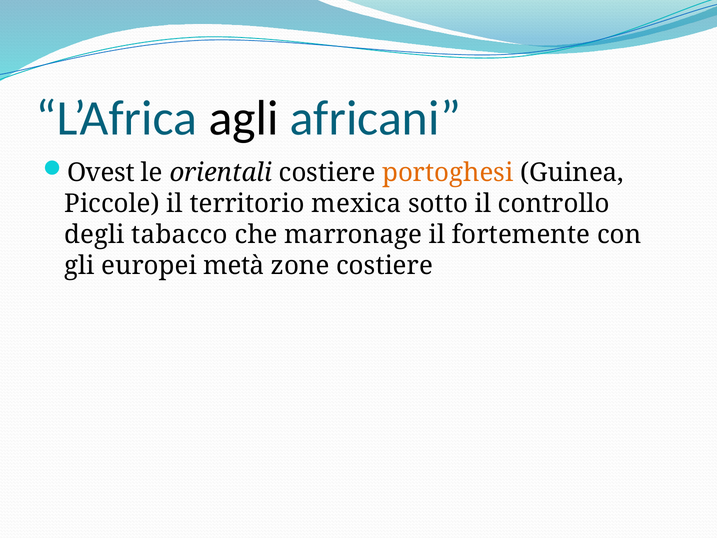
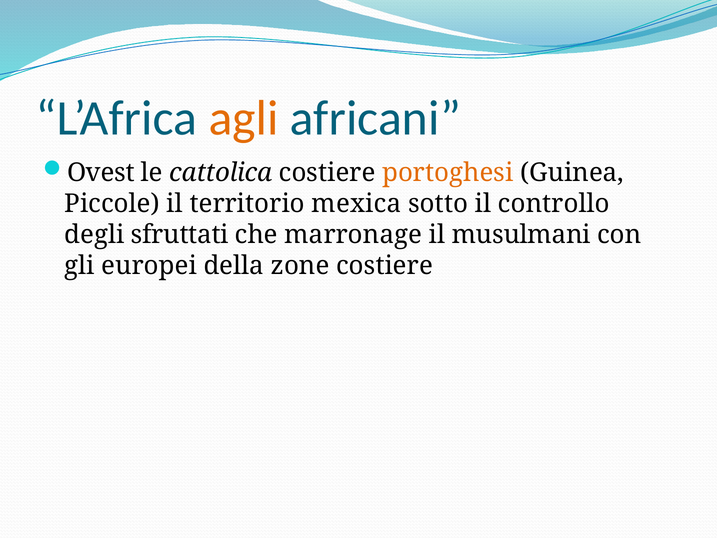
agli colour: black -> orange (244, 118)
orientali: orientali -> cattolica (221, 173)
tabacco: tabacco -> sfruttati (180, 235)
fortemente: fortemente -> musulmani (521, 235)
metà: metà -> della (234, 266)
